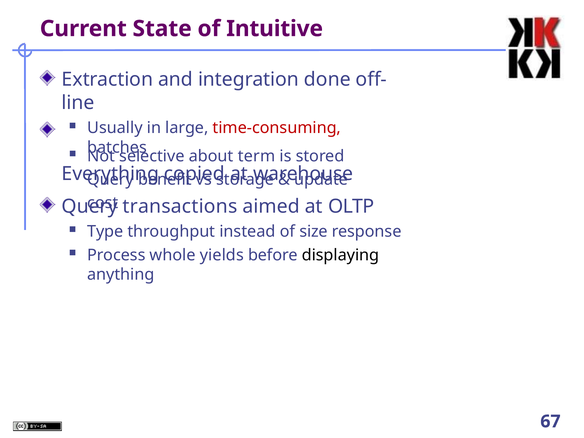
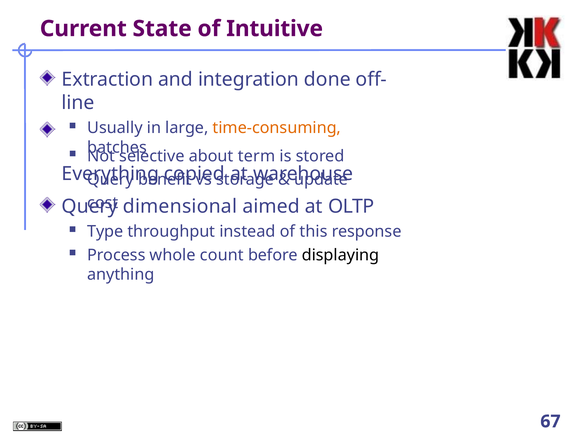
time-consuming colour: red -> orange (277, 128)
transactions: transactions -> dimensional (180, 206)
size: size -> this (313, 232)
yields: yields -> count (222, 255)
